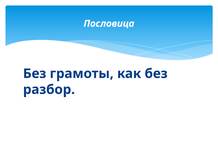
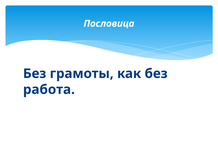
разбор: разбор -> работа (49, 90)
